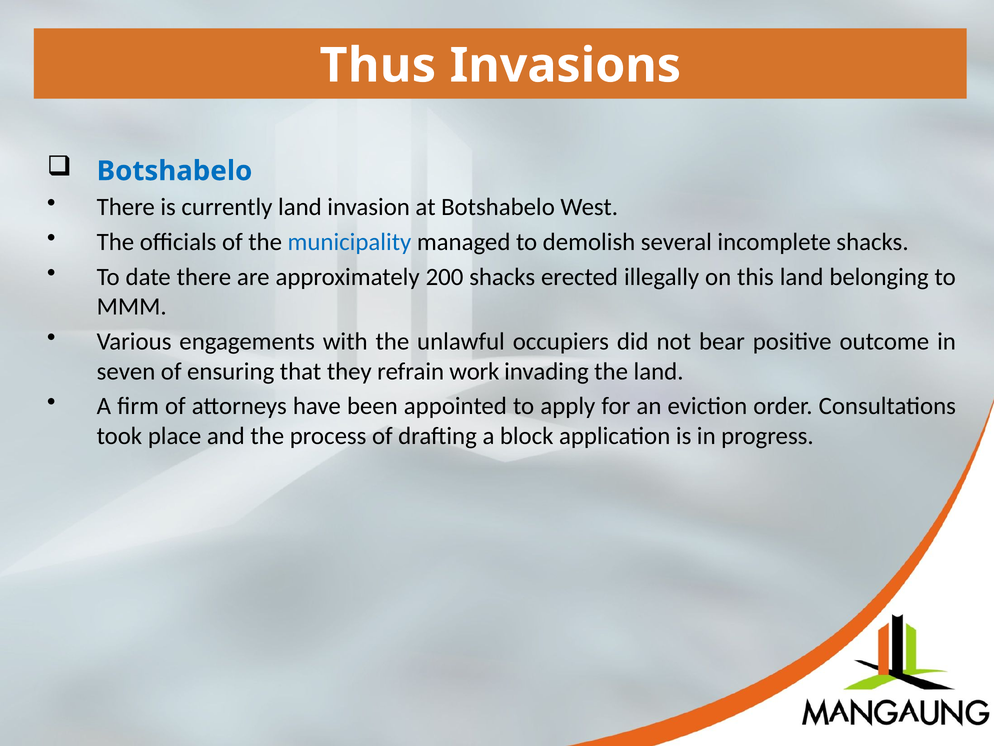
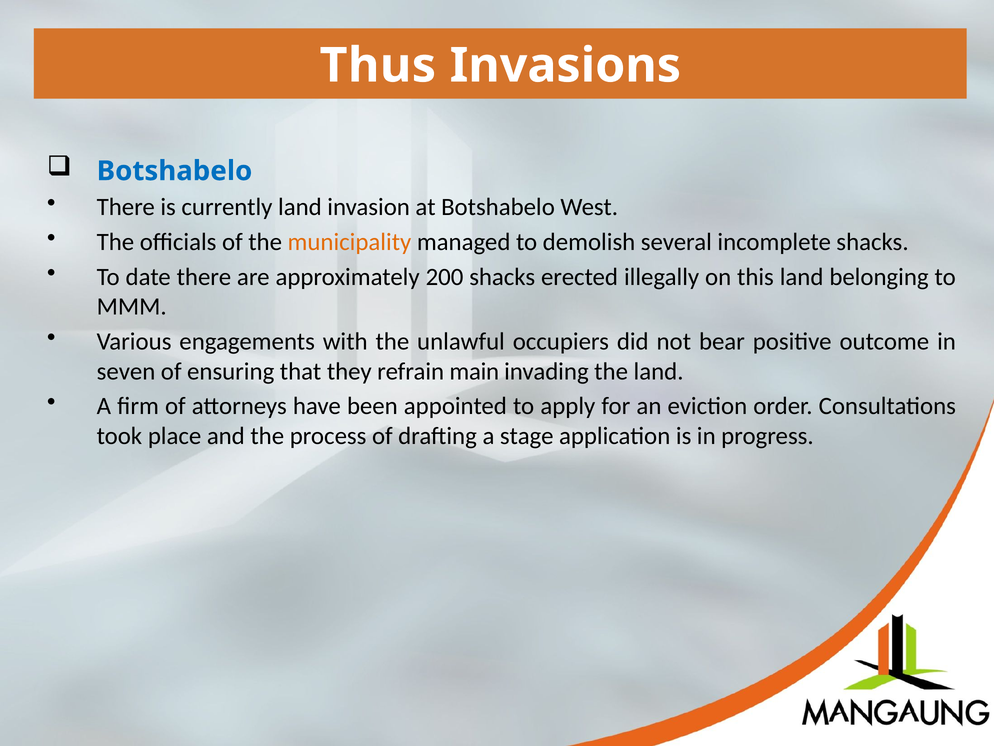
municipality colour: blue -> orange (349, 242)
work: work -> main (474, 371)
block: block -> stage (527, 436)
